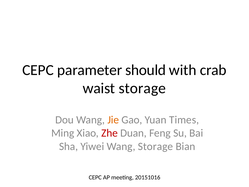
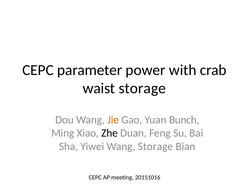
should: should -> power (146, 70)
Times: Times -> Bunch (184, 120)
Zhe colour: red -> black (109, 133)
